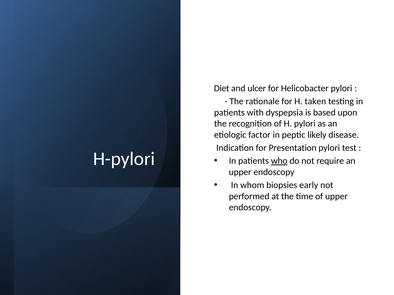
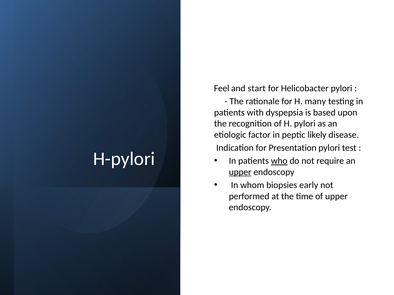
Diet: Diet -> Feel (222, 88)
ulcer: ulcer -> start (257, 88)
taken: taken -> many (315, 102)
upper underline: none -> present (240, 172)
